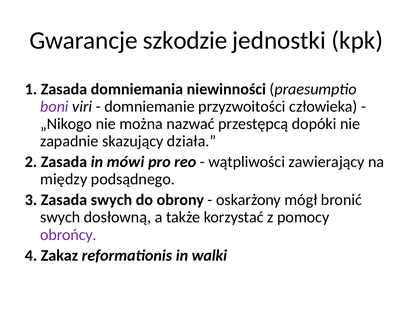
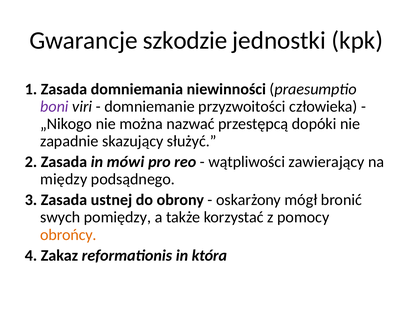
działa: działa -> służyć (192, 141)
Zasada swych: swych -> ustnej (111, 200)
dosłowną: dosłowną -> pomiędzy (117, 217)
obrońcy colour: purple -> orange (68, 235)
walki: walki -> która (209, 255)
